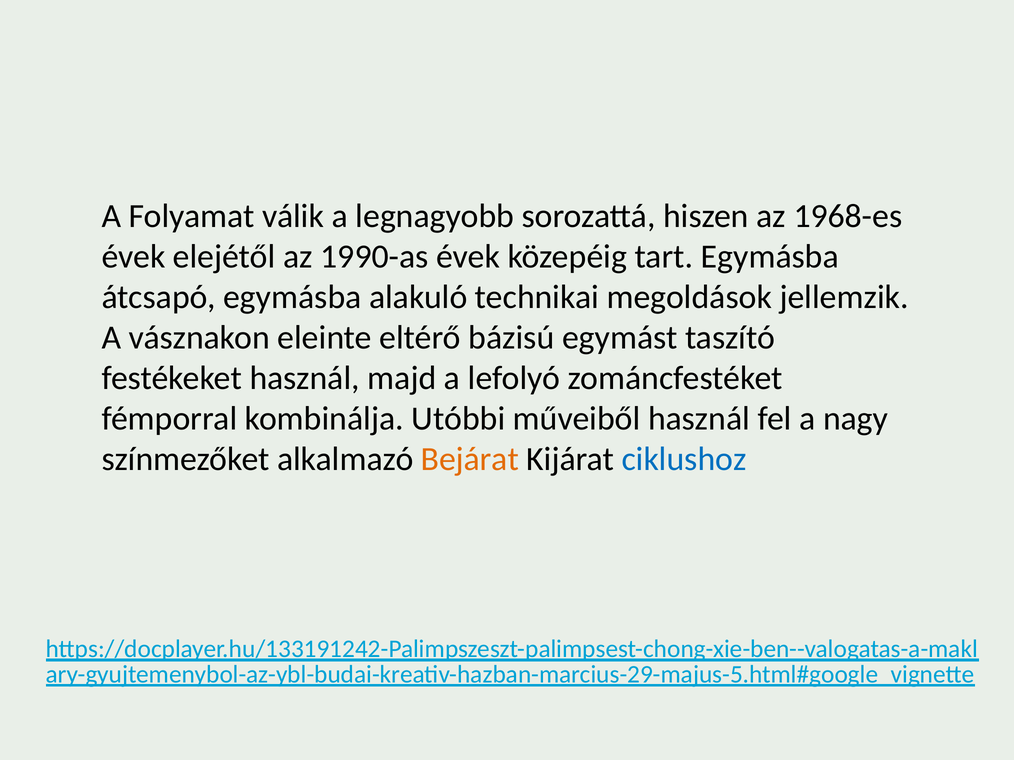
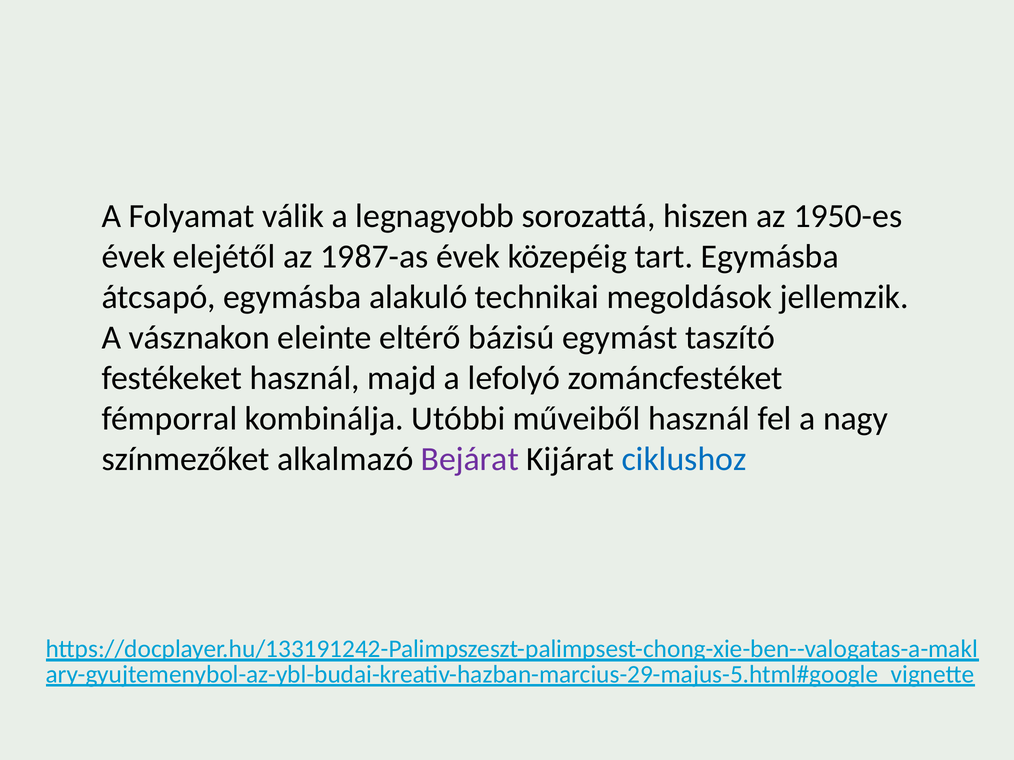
1968-es: 1968-es -> 1950-es (848, 216)
1990-as: 1990-as -> 1987-as (374, 257)
Bejárat colour: orange -> purple (470, 460)
